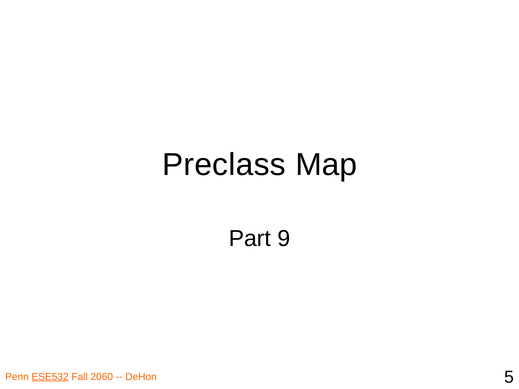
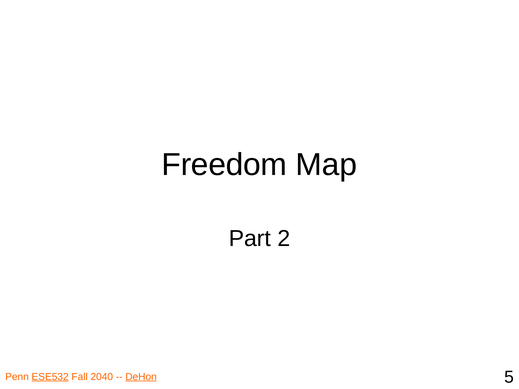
Preclass: Preclass -> Freedom (224, 165)
9: 9 -> 2 (284, 239)
2060: 2060 -> 2040 (102, 377)
DeHon underline: none -> present (141, 377)
